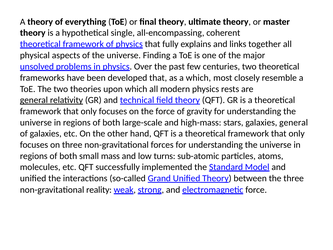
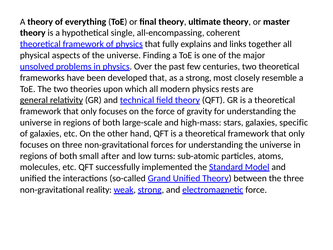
a which: which -> strong (199, 78)
galaxies general: general -> specific (294, 122)
mass: mass -> after (110, 156)
